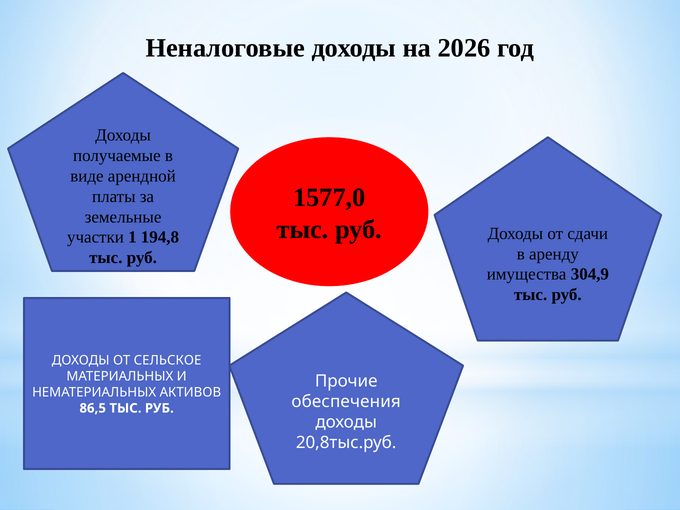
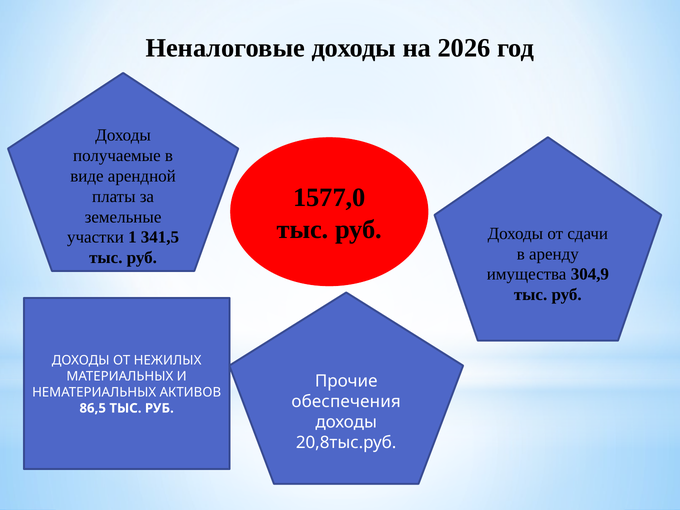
194,8: 194,8 -> 341,5 (160, 237)
СЕЛЬСКОЕ: СЕЛЬСКОЕ -> НЕЖИЛЫХ (168, 361)
